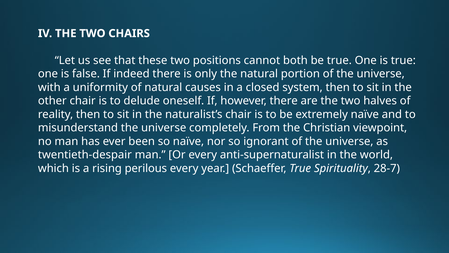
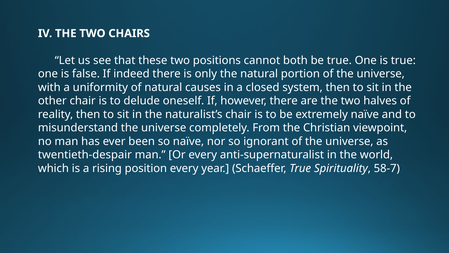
perilous: perilous -> position (146, 168)
28-7: 28-7 -> 58-7 (387, 168)
